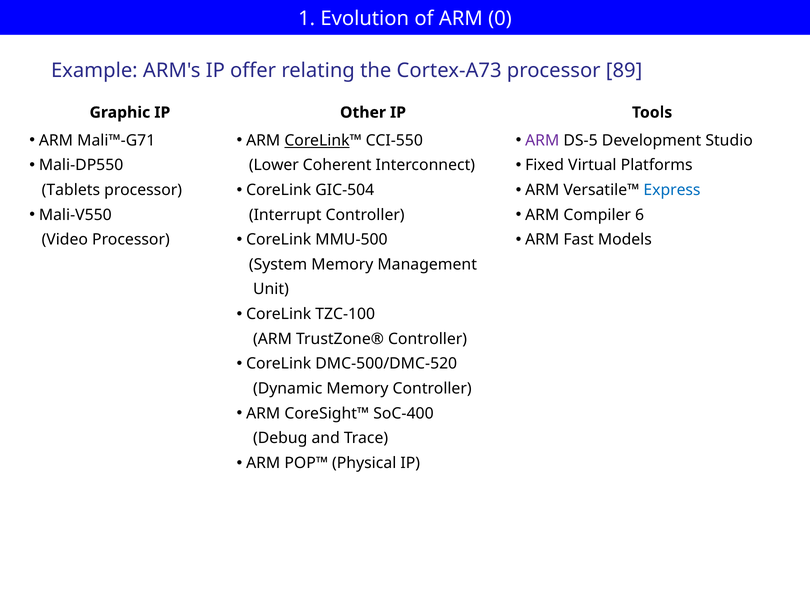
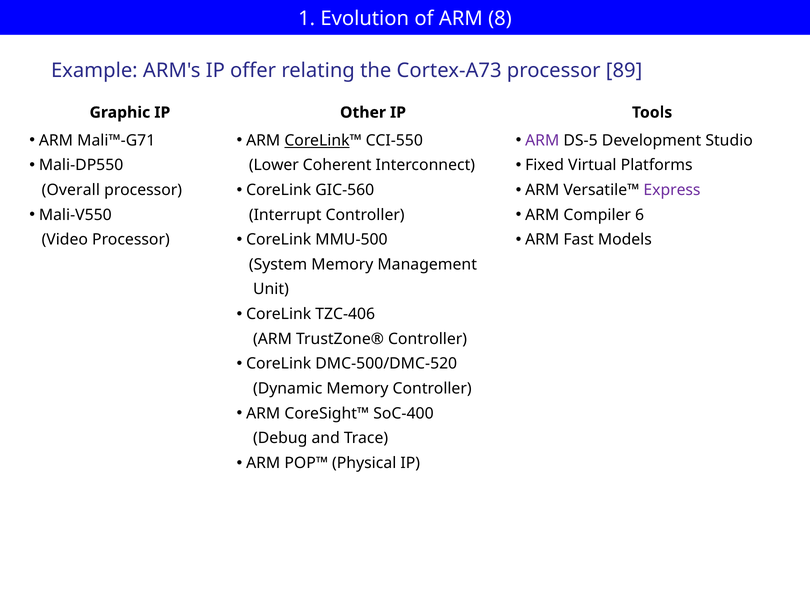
0: 0 -> 8 (500, 19)
GIC-504: GIC-504 -> GIC-560 (345, 190)
Express colour: blue -> purple (672, 190)
Tablets: Tablets -> Overall (71, 190)
TZC-100: TZC-100 -> TZC-406 (345, 314)
